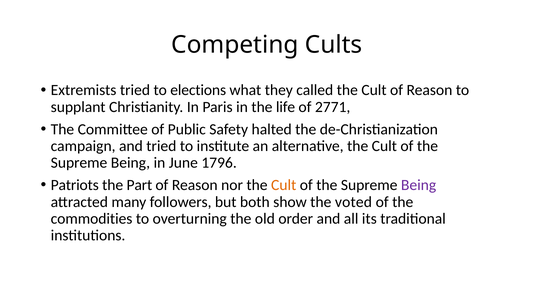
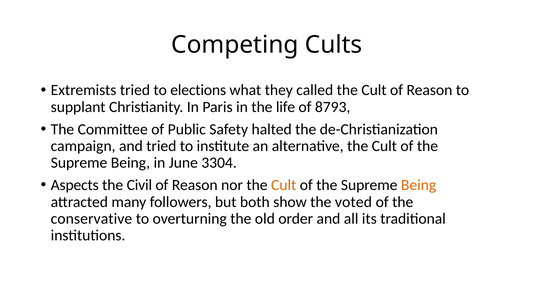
2771: 2771 -> 8793 (333, 107)
1796: 1796 -> 3304 (219, 163)
Patriots: Patriots -> Aspects (75, 185)
Part: Part -> Civil (139, 185)
Being colour: purple -> orange (419, 185)
commodities: commodities -> conservative (91, 219)
